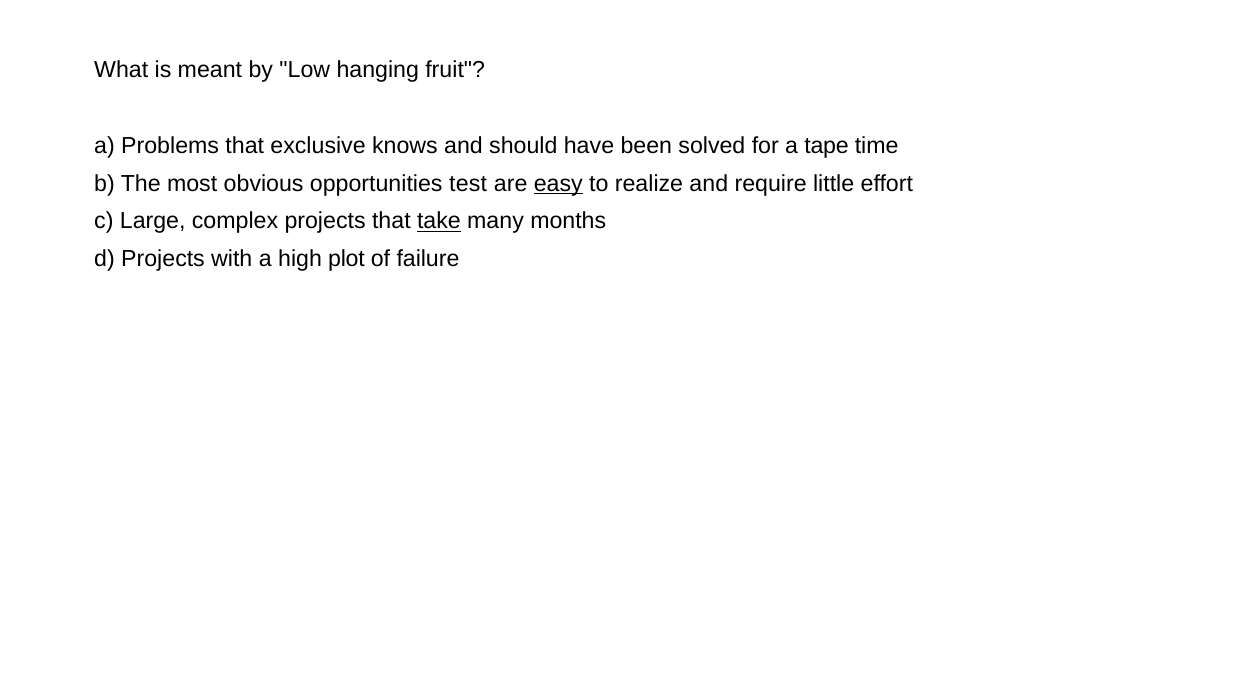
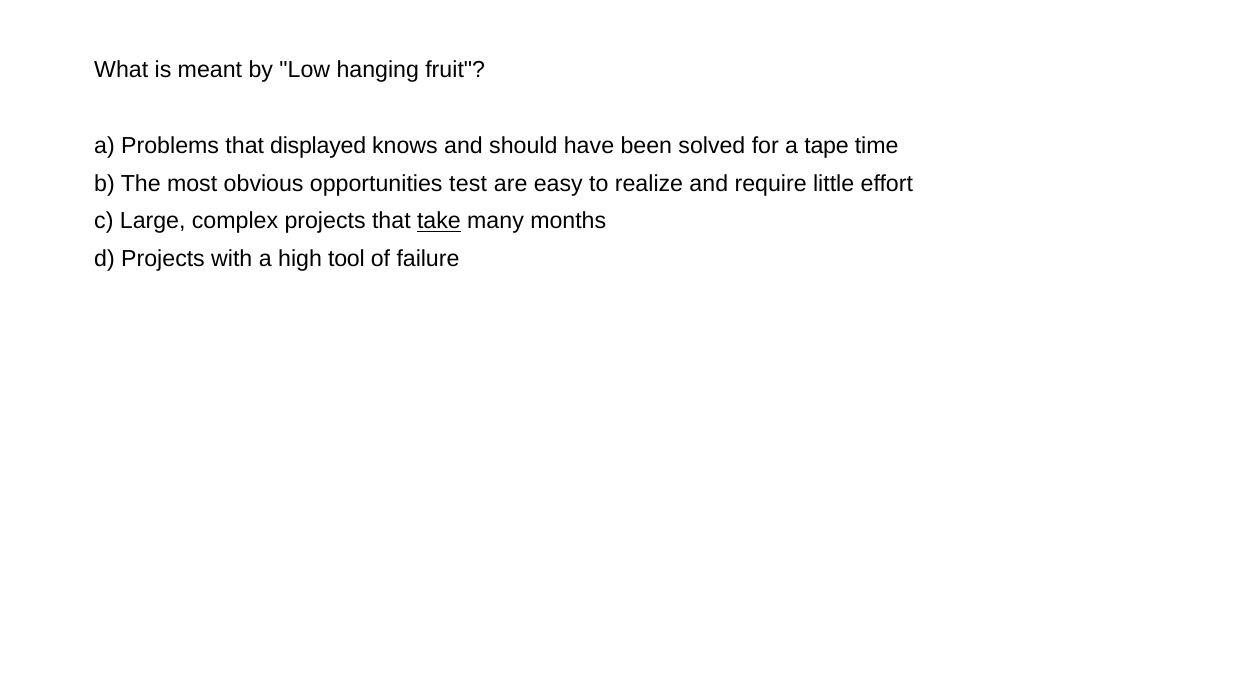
exclusive: exclusive -> displayed (318, 146)
easy underline: present -> none (558, 183)
plot: plot -> tool (346, 259)
